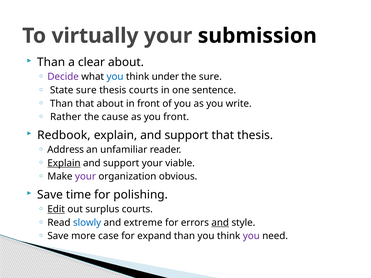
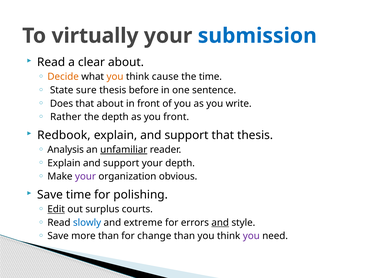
submission colour: black -> blue (257, 36)
Than: Than -> Read (51, 62)
Decide colour: purple -> orange (63, 77)
you colour: blue -> orange (115, 77)
under: under -> cause (165, 77)
the sure: sure -> time (210, 77)
thesis courts: courts -> before (144, 90)
Than: Than -> Does (62, 104)
the cause: cause -> depth (115, 117)
Address: Address -> Analysis (66, 150)
unfamiliar underline: none -> present (124, 150)
Explain underline: present -> none (64, 163)
your viable: viable -> depth (180, 163)
more case: case -> than (109, 236)
expand: expand -> change (154, 236)
